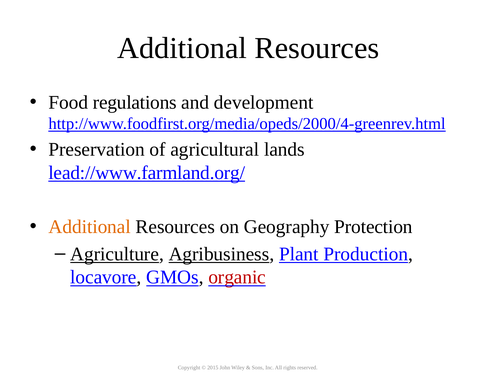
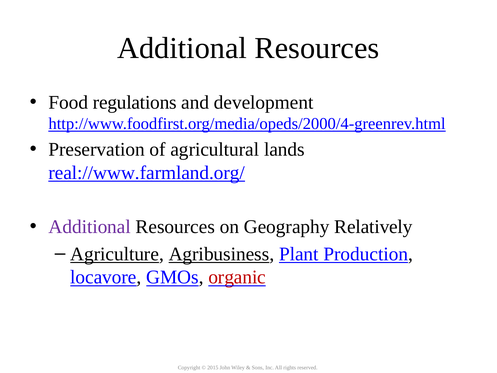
lead://www.farmland.org/: lead://www.farmland.org/ -> real://www.farmland.org/ (147, 173)
Additional colour: orange -> purple (90, 227)
Protection: Protection -> Relatively (373, 227)
